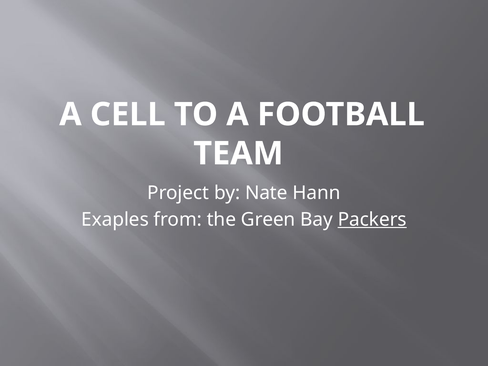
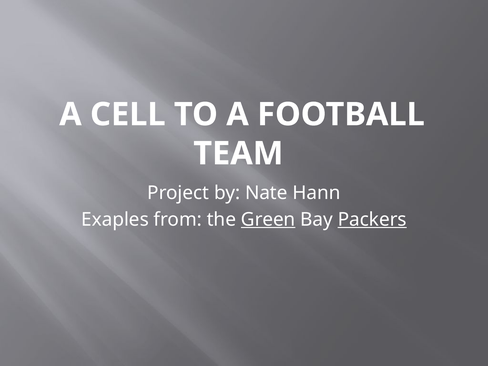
Green underline: none -> present (268, 219)
